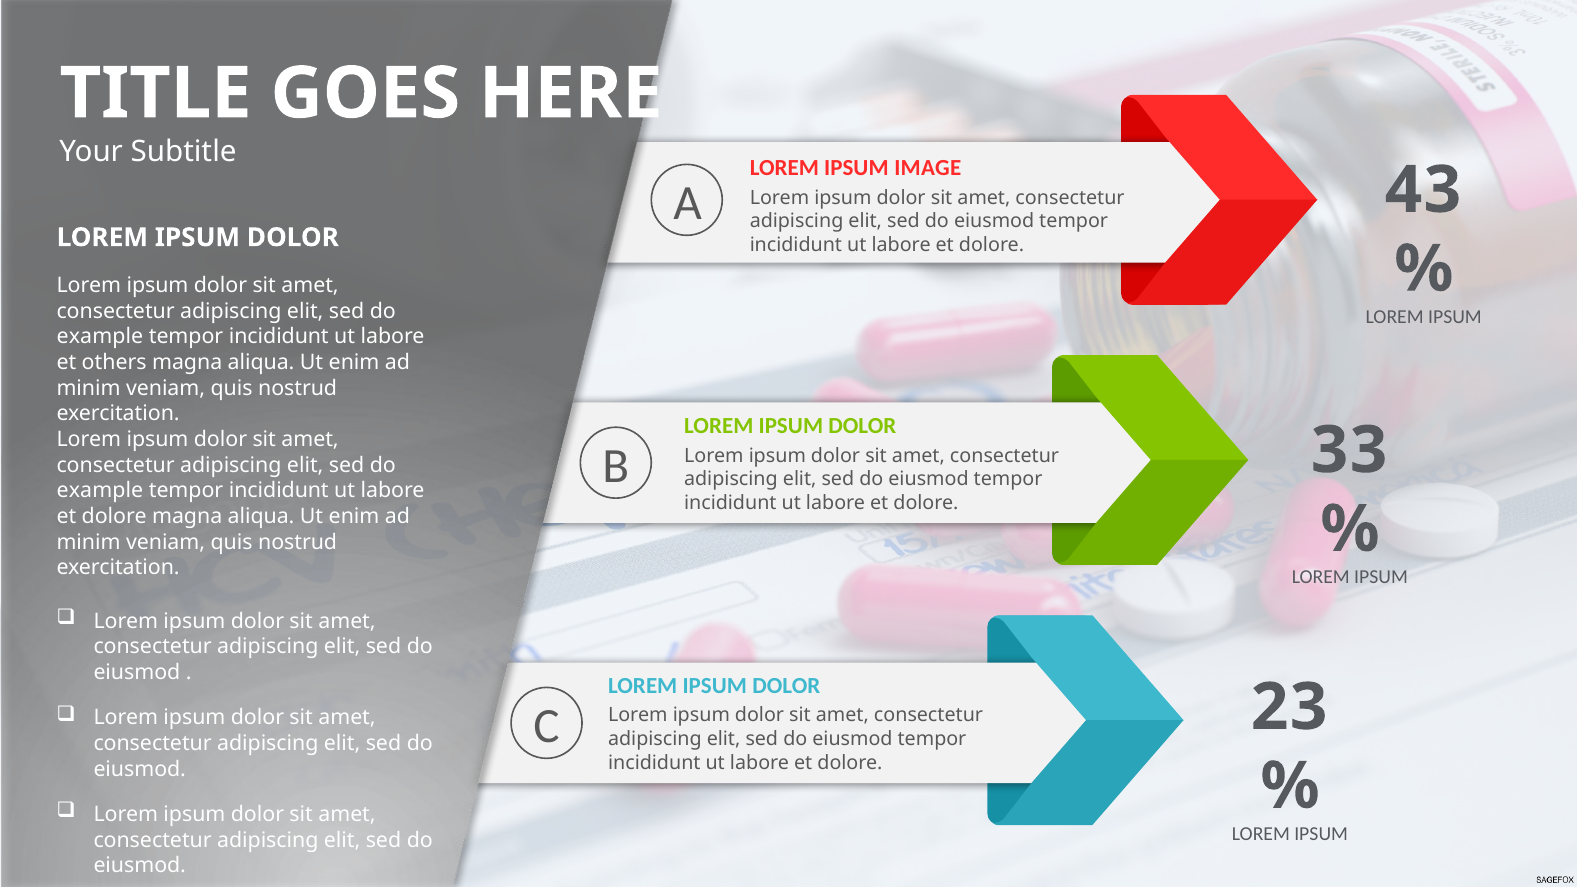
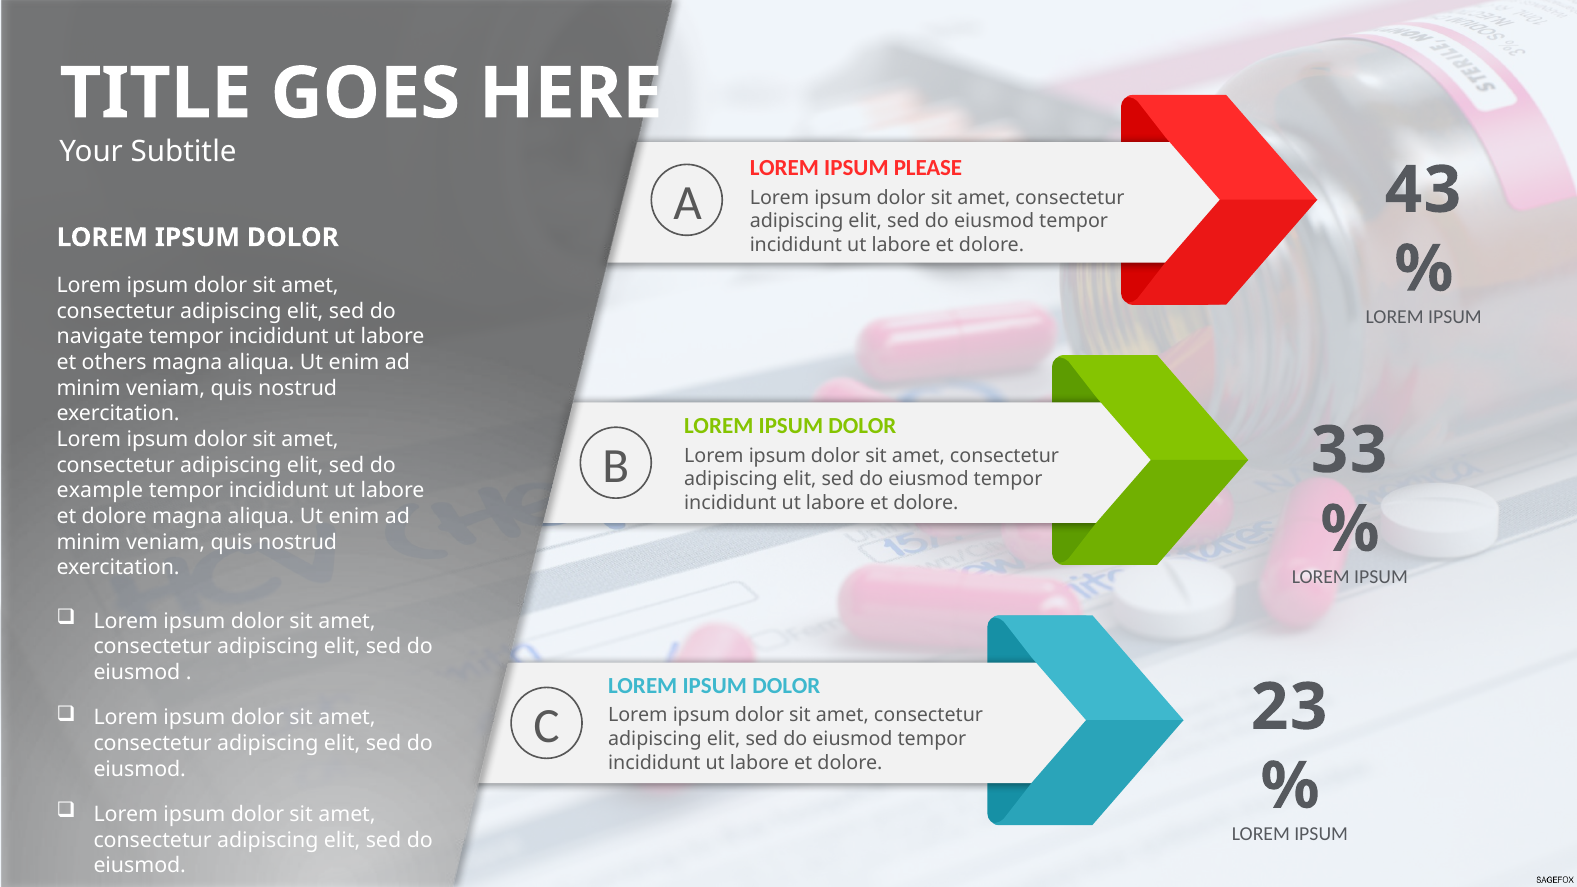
IMAGE: IMAGE -> PLEASE (928, 168)
example: example -> navigate (100, 337)
